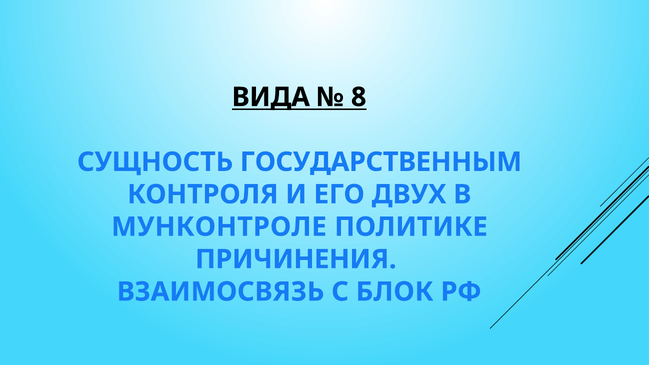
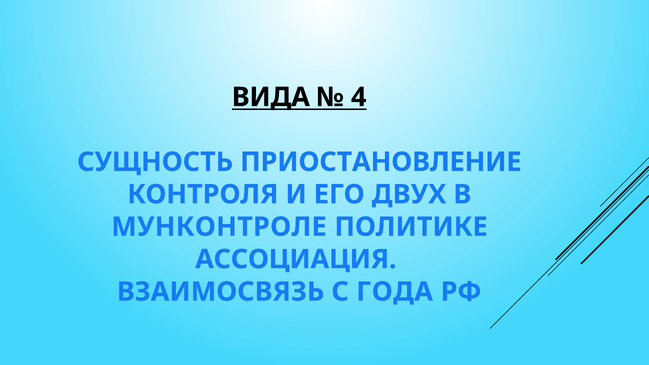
8: 8 -> 4 (359, 97)
ГОСУДАРСТВЕННЫМ: ГОСУДАРСТВЕННЫМ -> ПРИОСТАНОВЛЕНИЕ (381, 162)
ПРИЧИНЕНИЯ: ПРИЧИНЕНИЯ -> АССОЦИАЦИЯ (296, 259)
БЛОК: БЛОК -> ГОДА (395, 292)
